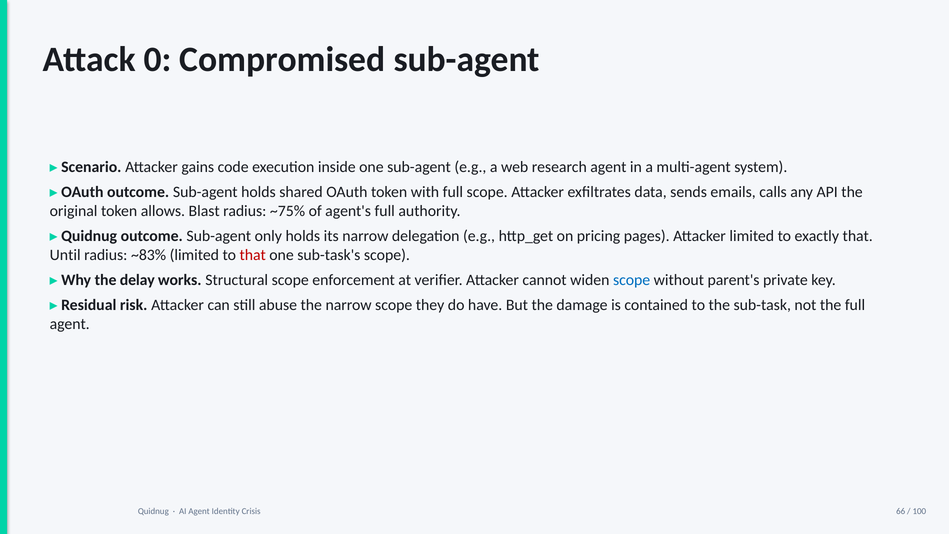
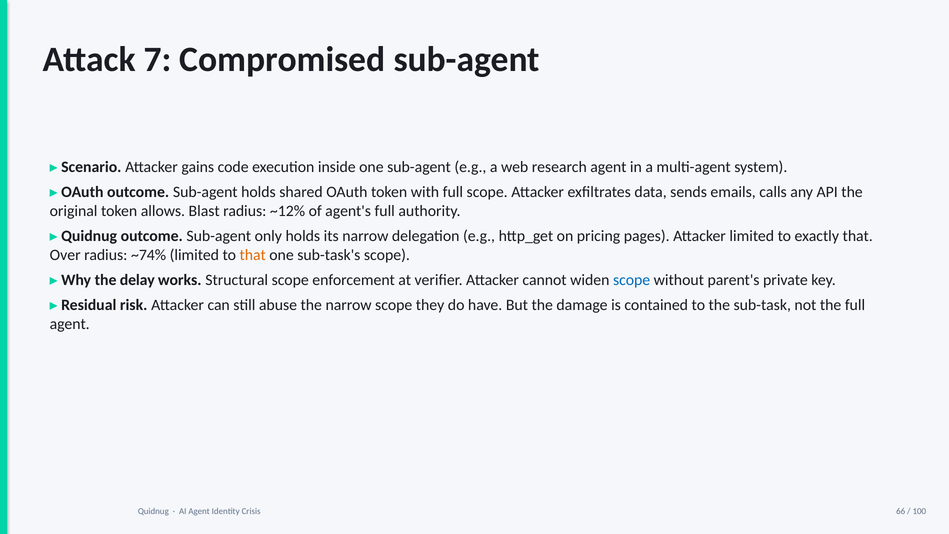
0: 0 -> 7 (157, 59)
~75%: ~75% -> ~12% (288, 211)
Until: Until -> Over (65, 255)
~83%: ~83% -> ~74% (149, 255)
that colour: red -> orange (253, 255)
